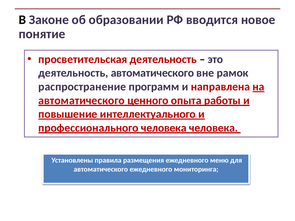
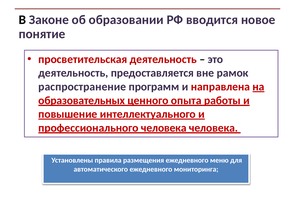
деятельность автоматического: автоматического -> предоставляется (152, 73)
автоматического: автоматического -> образовательных (82, 101)
